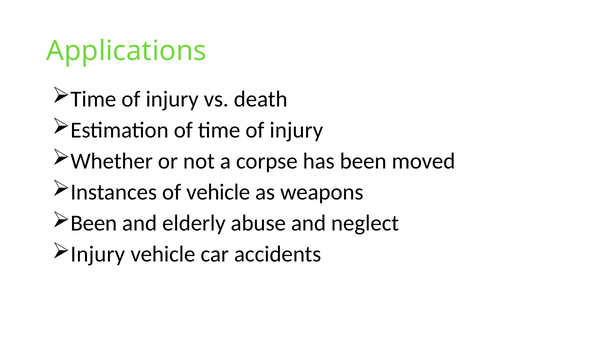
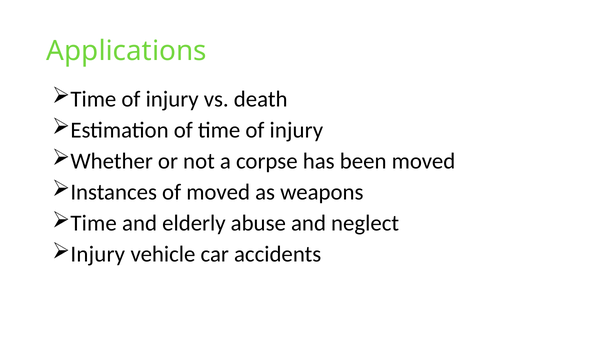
of vehicle: vehicle -> moved (218, 192)
Been: Been -> Time (94, 223)
